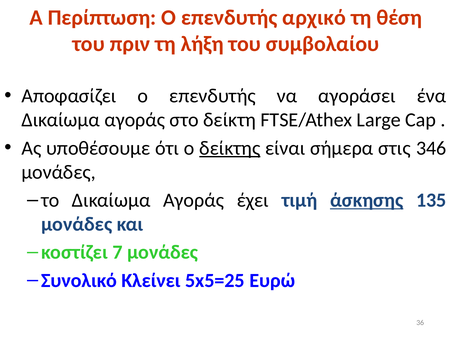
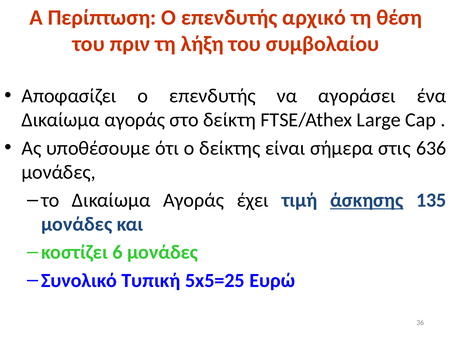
δείκτης underline: present -> none (230, 148)
346: 346 -> 636 (431, 148)
7: 7 -> 6 (117, 253)
Κλείνει: Κλείνει -> Τυπική (151, 281)
